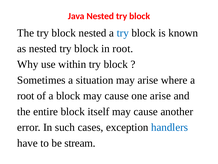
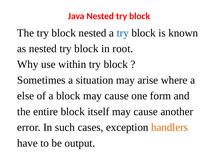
root: root -> else (26, 96)
one arise: arise -> form (161, 96)
handlers colour: blue -> orange (170, 127)
stream: stream -> output (80, 143)
